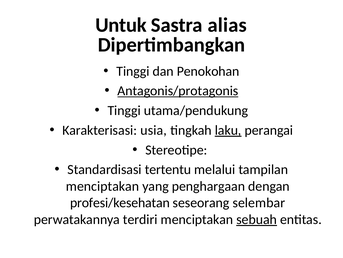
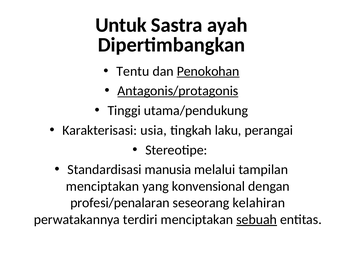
alias: alias -> ayah (227, 25)
Tinggi: Tinggi -> Tentu (133, 71)
Penokohan underline: none -> present (208, 71)
laku underline: present -> none (228, 130)
tertentu: tertentu -> manusia (168, 169)
penghargaan: penghargaan -> konvensional (208, 186)
profesi/kesehatan: profesi/kesehatan -> profesi/penalaran (120, 202)
selembar: selembar -> kelahiran (259, 202)
